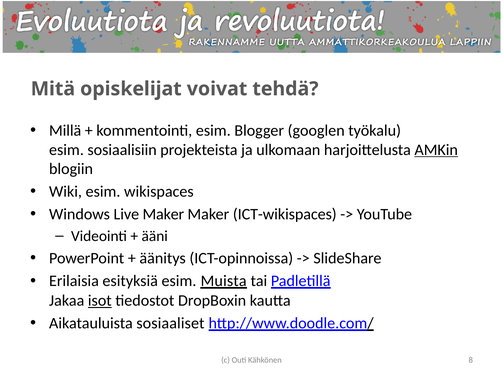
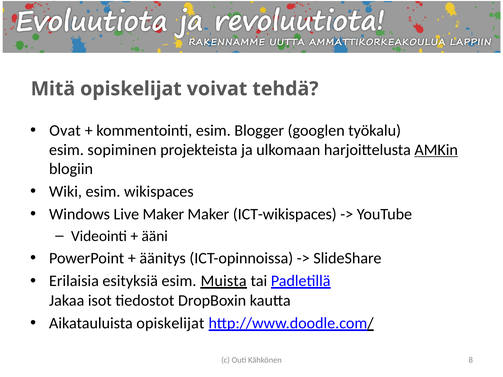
Millä: Millä -> Ovat (65, 131)
sosiaalisiin: sosiaalisiin -> sopiminen (122, 150)
isot underline: present -> none (100, 301)
Aikatauluista sosiaaliset: sosiaaliset -> opiskelijat (170, 323)
